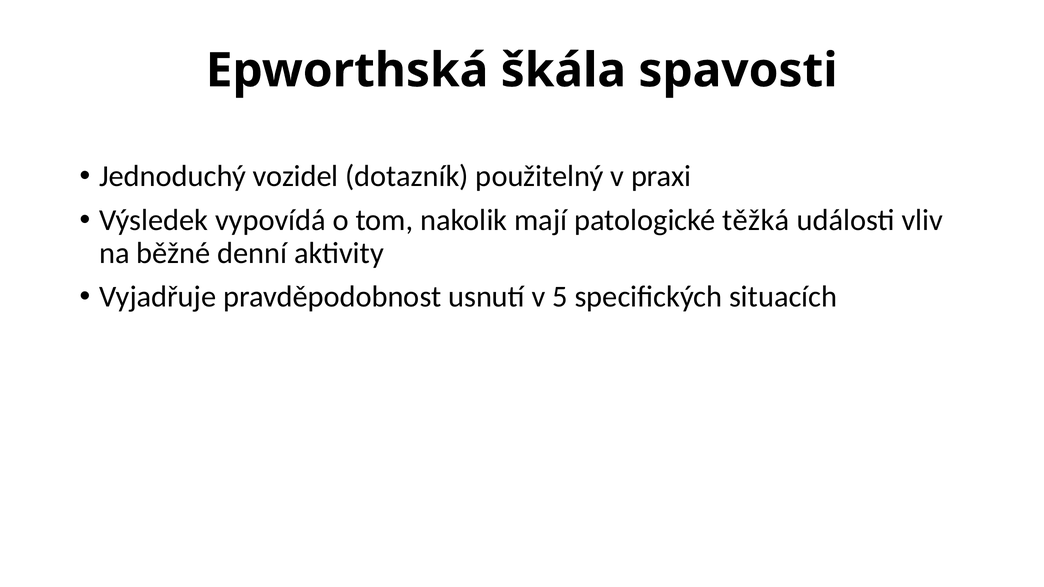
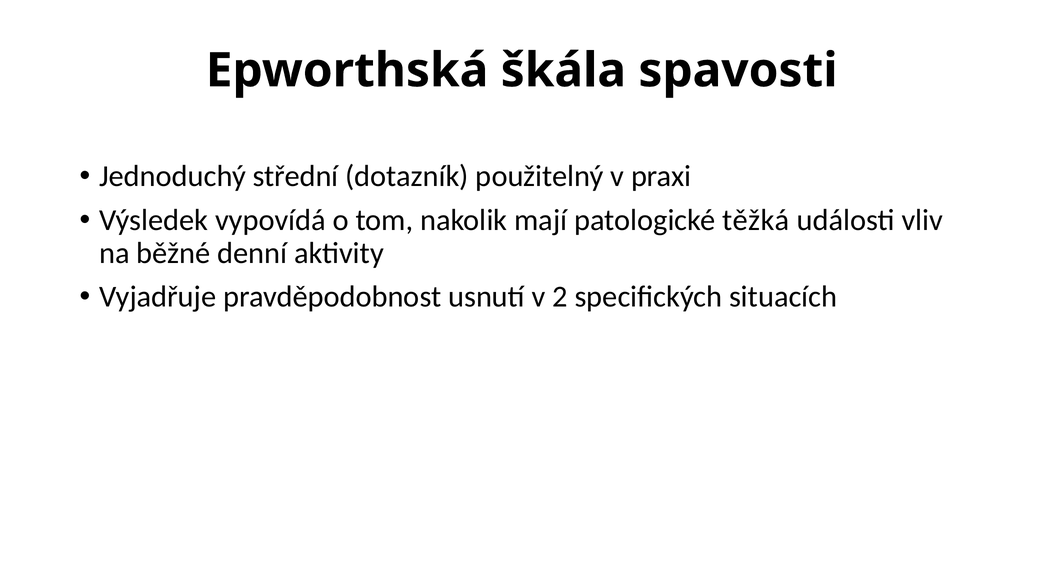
vozidel: vozidel -> střední (296, 177)
5: 5 -> 2 (560, 297)
